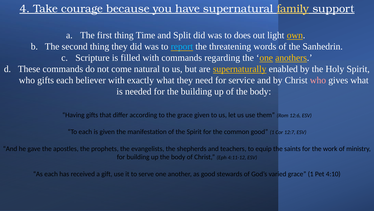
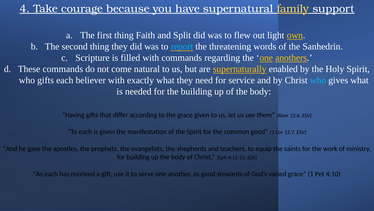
Time: Time -> Faith (146, 35)
does: does -> flew (242, 35)
who colour: pink -> light blue (318, 80)
